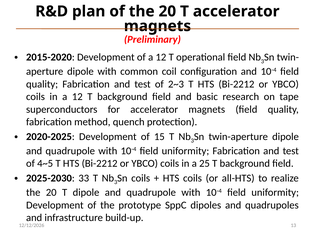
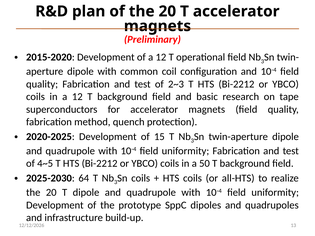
25: 25 -> 50 (204, 164)
33: 33 -> 64 (84, 178)
